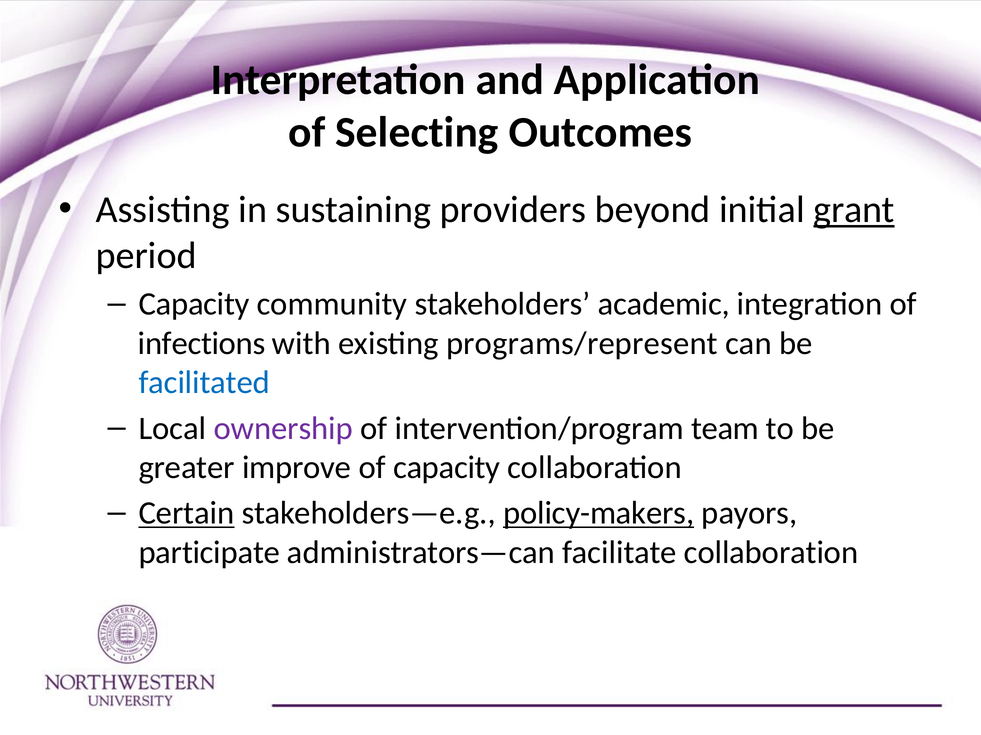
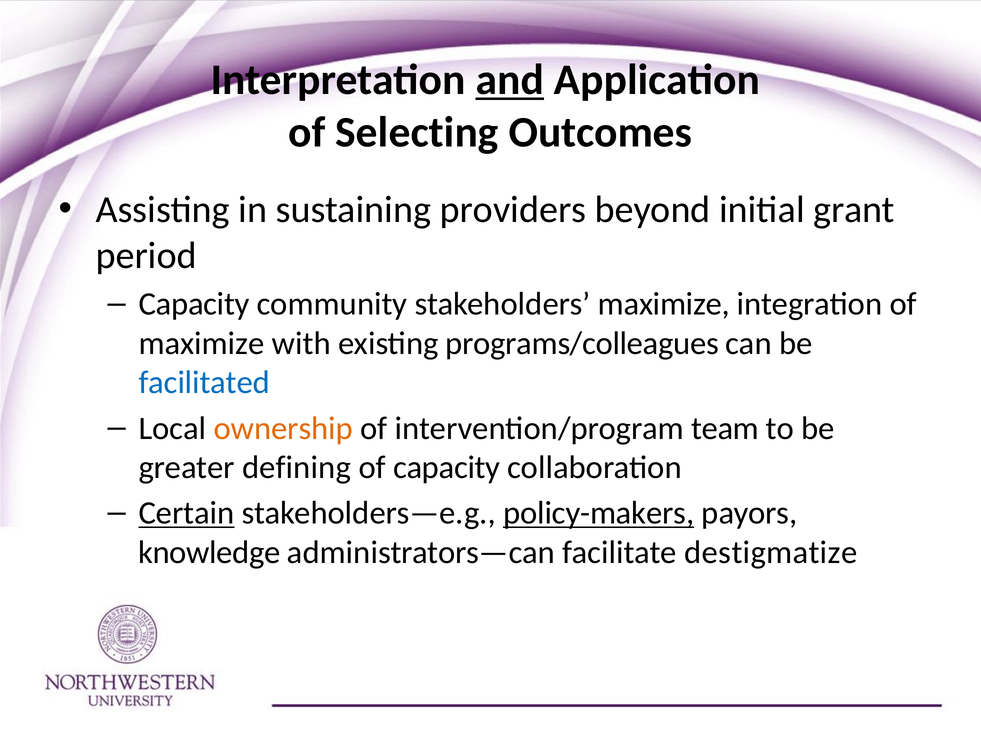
and underline: none -> present (510, 80)
grant underline: present -> none (854, 210)
stakeholders academic: academic -> maximize (664, 304)
infections: infections -> maximize (202, 344)
programs/represent: programs/represent -> programs/colleagues (582, 344)
ownership colour: purple -> orange (283, 429)
improve: improve -> defining (297, 468)
participate: participate -> knowledge (209, 553)
facilitate collaboration: collaboration -> destigmatize (771, 553)
